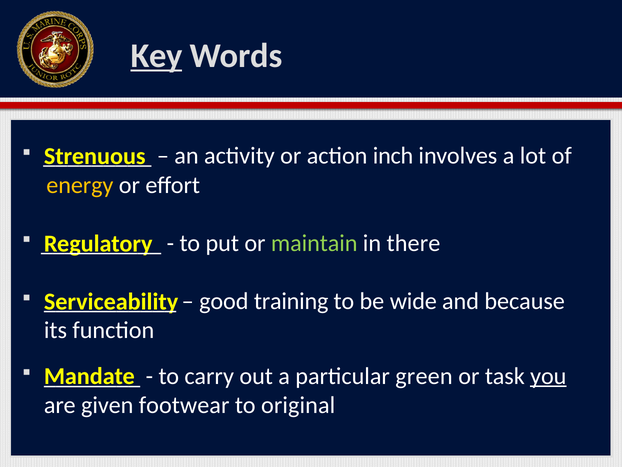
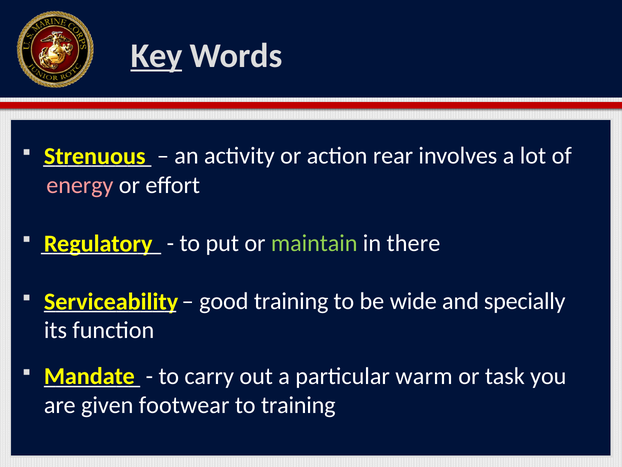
inch: inch -> rear (393, 156)
energy colour: yellow -> pink (80, 185)
because: because -> specially (525, 301)
green: green -> warm (424, 376)
you underline: present -> none (548, 376)
to original: original -> training (298, 405)
